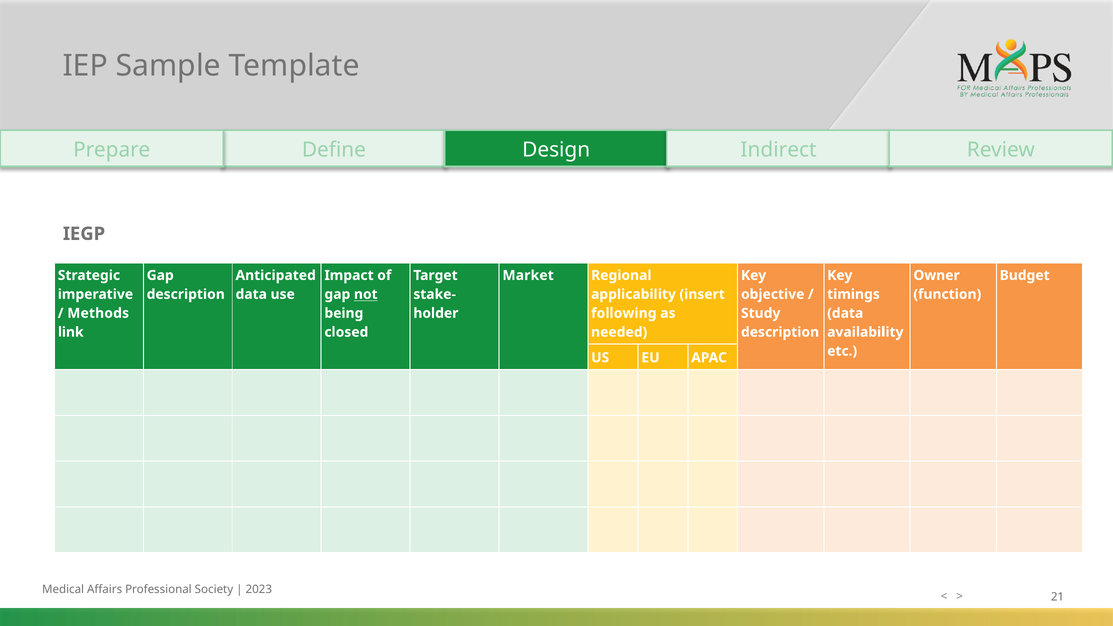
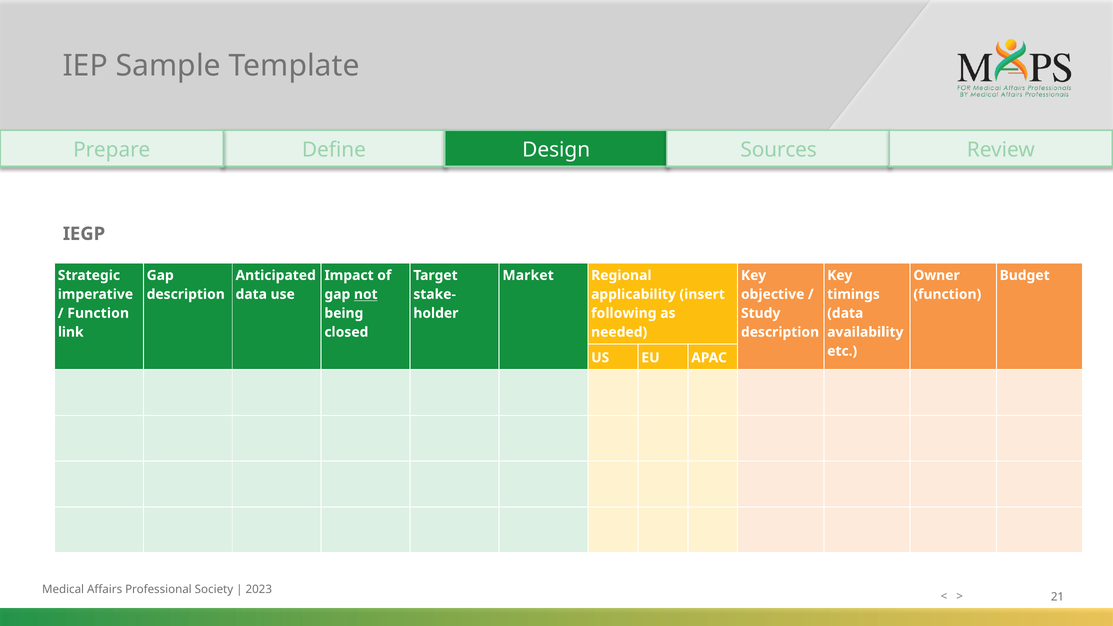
Indirect: Indirect -> Sources (779, 150)
Methods: Methods -> Function (98, 313)
